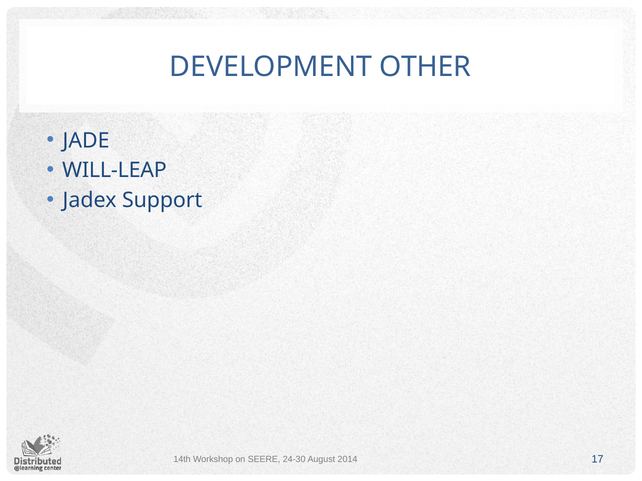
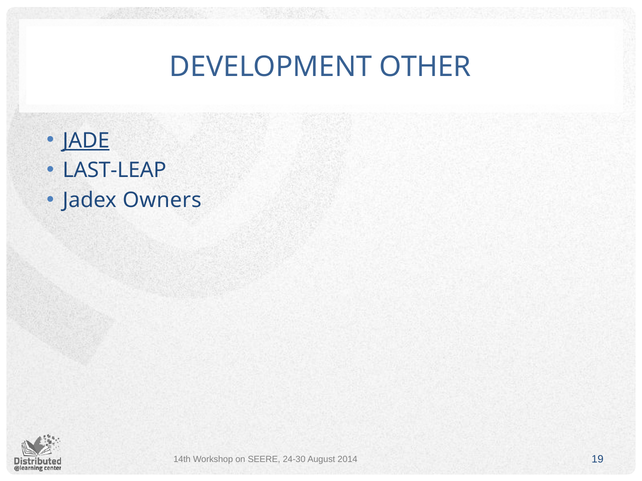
JADE underline: none -> present (86, 141)
WILL-LEAP: WILL-LEAP -> LAST-LEAP (114, 171)
Support: Support -> Owners (162, 200)
17: 17 -> 19 (598, 460)
